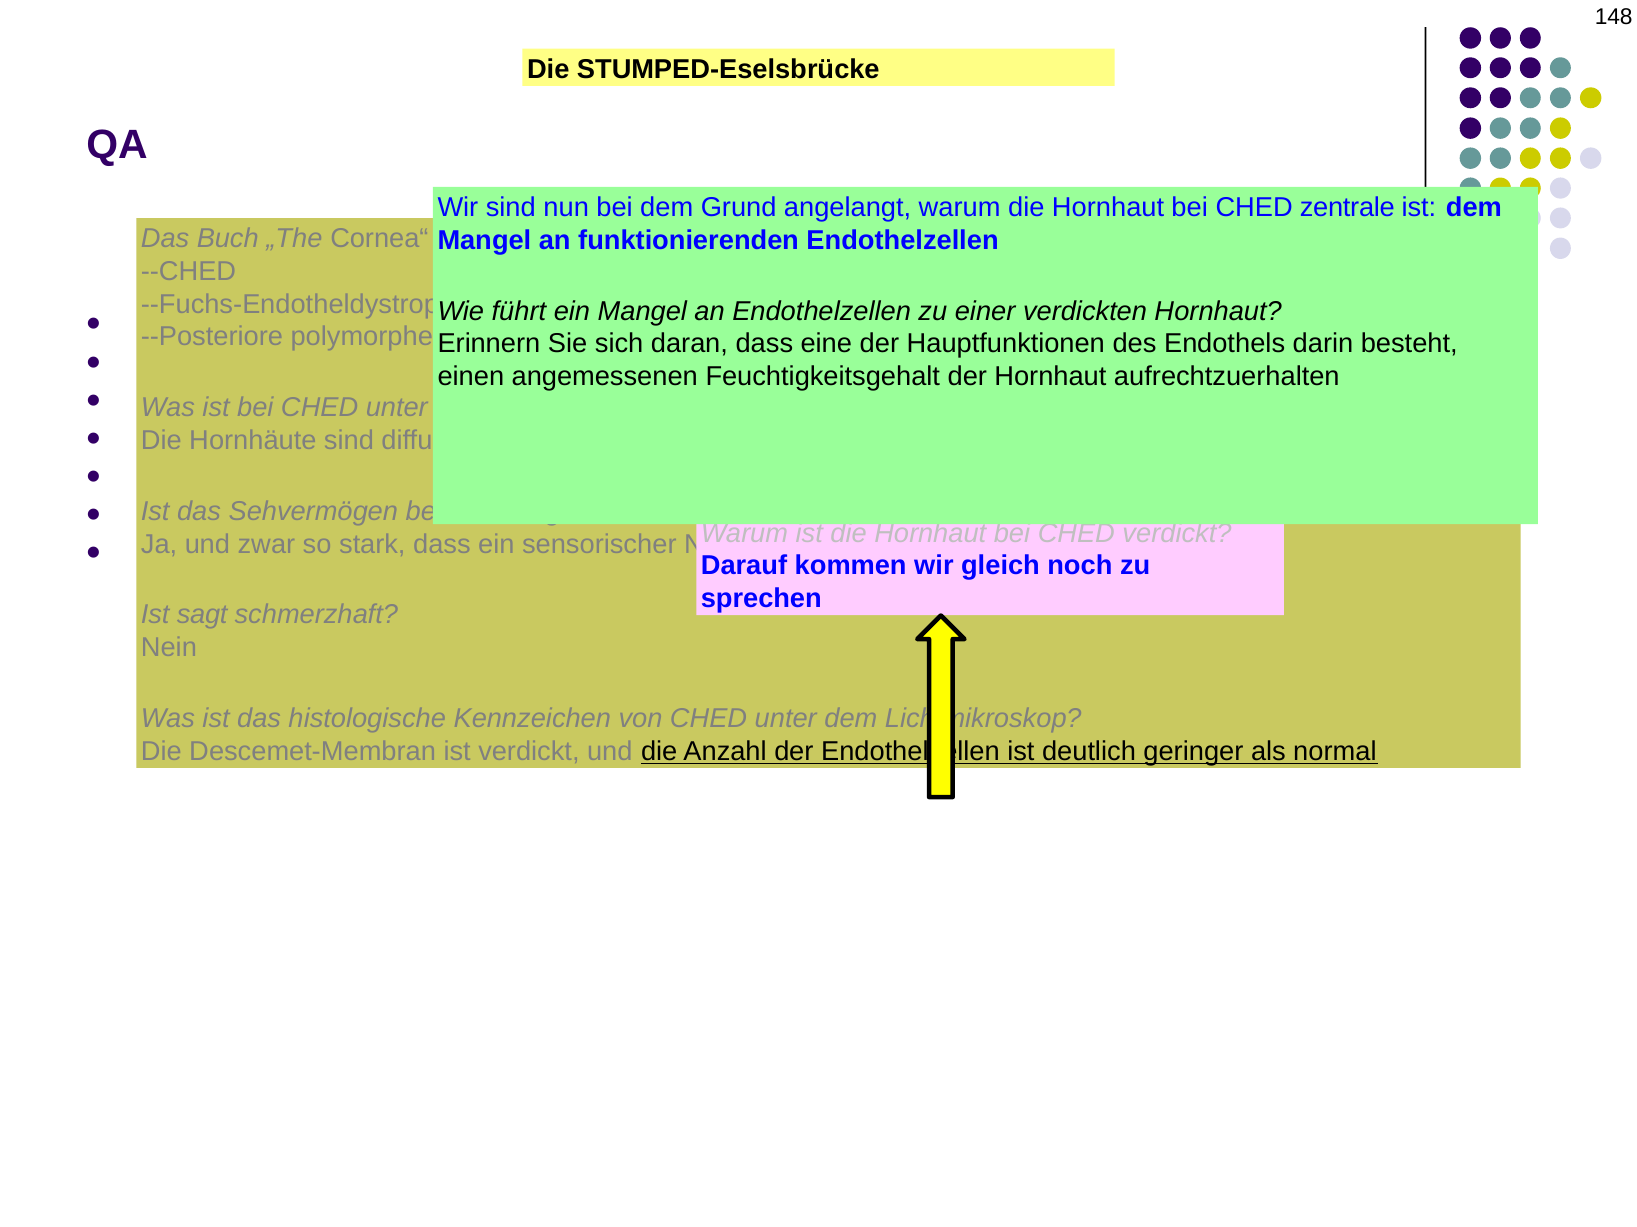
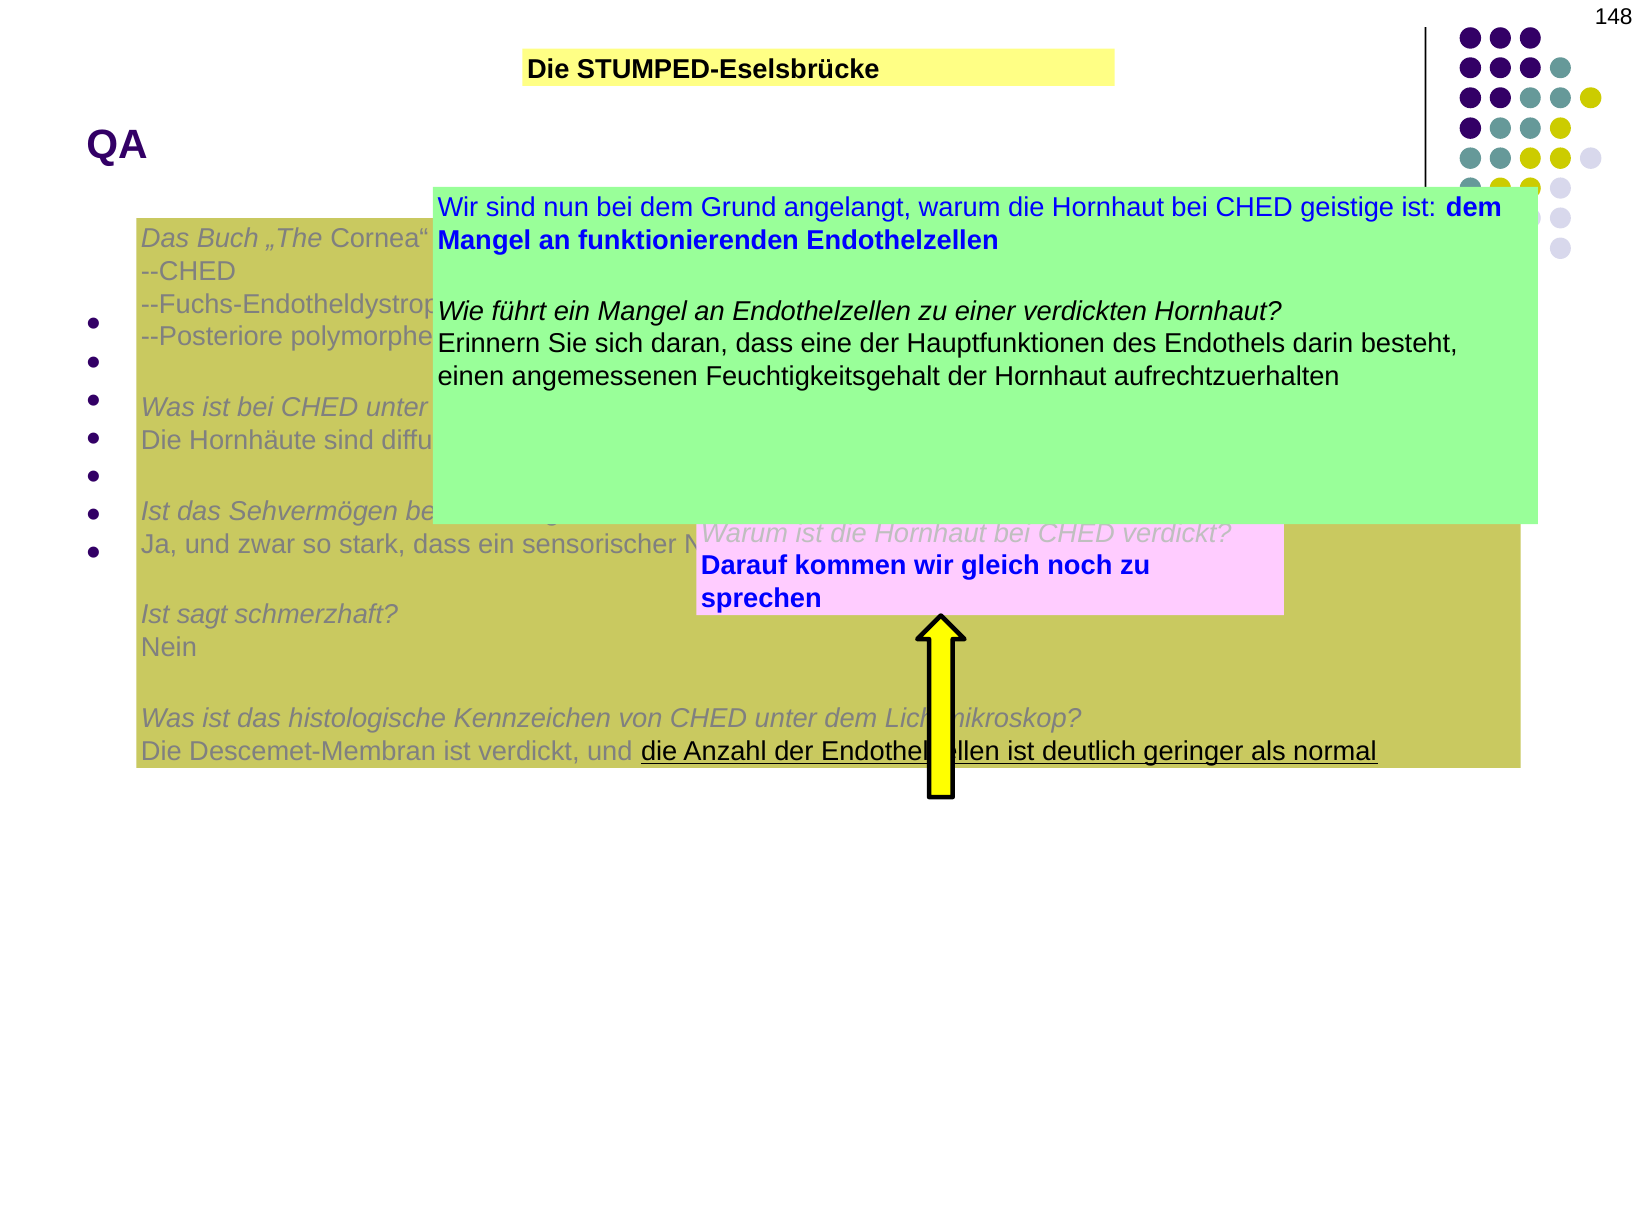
zentrale: zentrale -> geistige (1347, 208)
